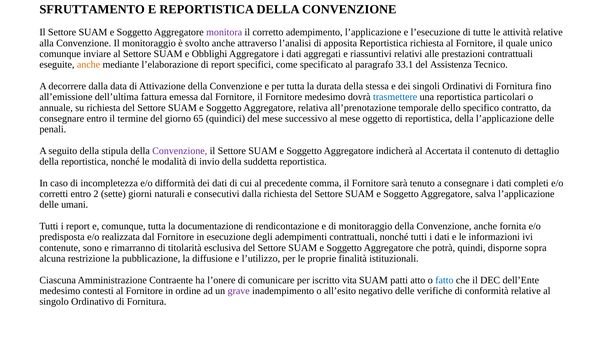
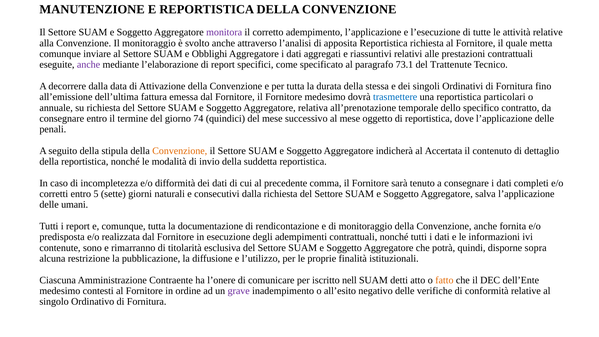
SFRUTTAMENTO: SFRUTTAMENTO -> MANUTENZIONE (92, 9)
unico: unico -> metta (541, 43)
anche colour: orange -> purple (89, 65)
33.1: 33.1 -> 73.1 (404, 65)
Assistenza: Assistenza -> Trattenute (451, 65)
65: 65 -> 74 (198, 118)
di reportistica della: della -> dove (464, 118)
Convenzione colour: purple -> orange (180, 151)
2: 2 -> 5 (96, 194)
vita: vita -> nell (349, 280)
patti: patti -> detti (399, 280)
fatto colour: blue -> orange (444, 280)
